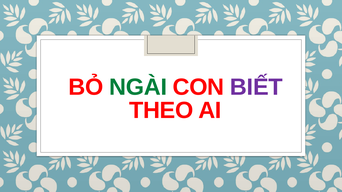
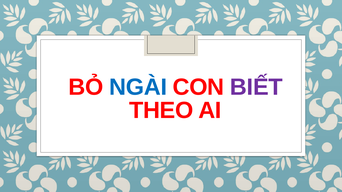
NGÀI colour: green -> blue (138, 87)
